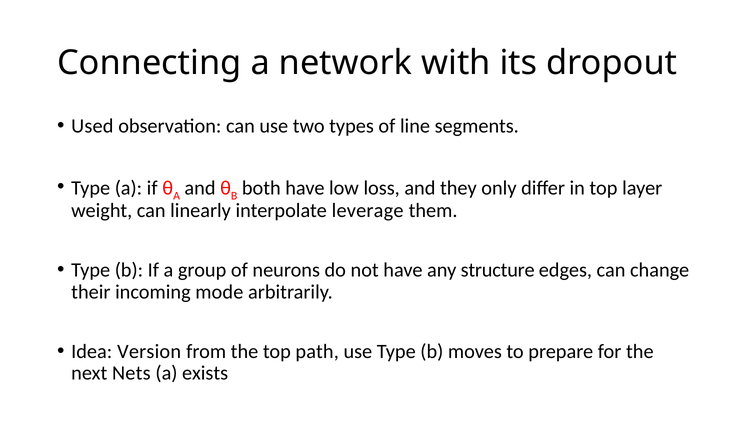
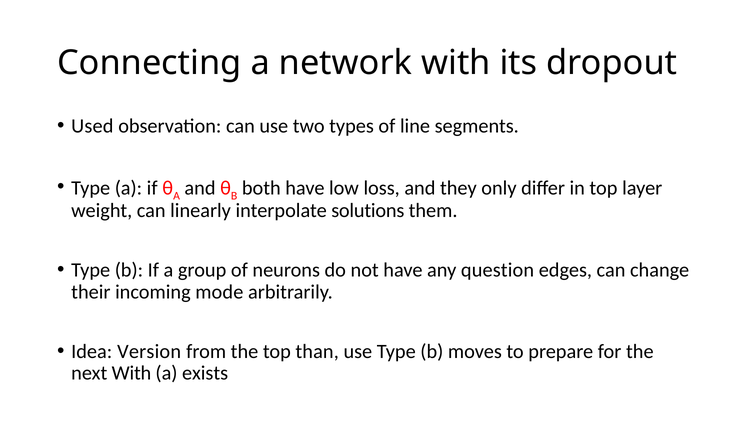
leverage: leverage -> solutions (368, 210)
structure: structure -> question (498, 270)
path: path -> than (317, 351)
next Nets: Nets -> With (132, 373)
